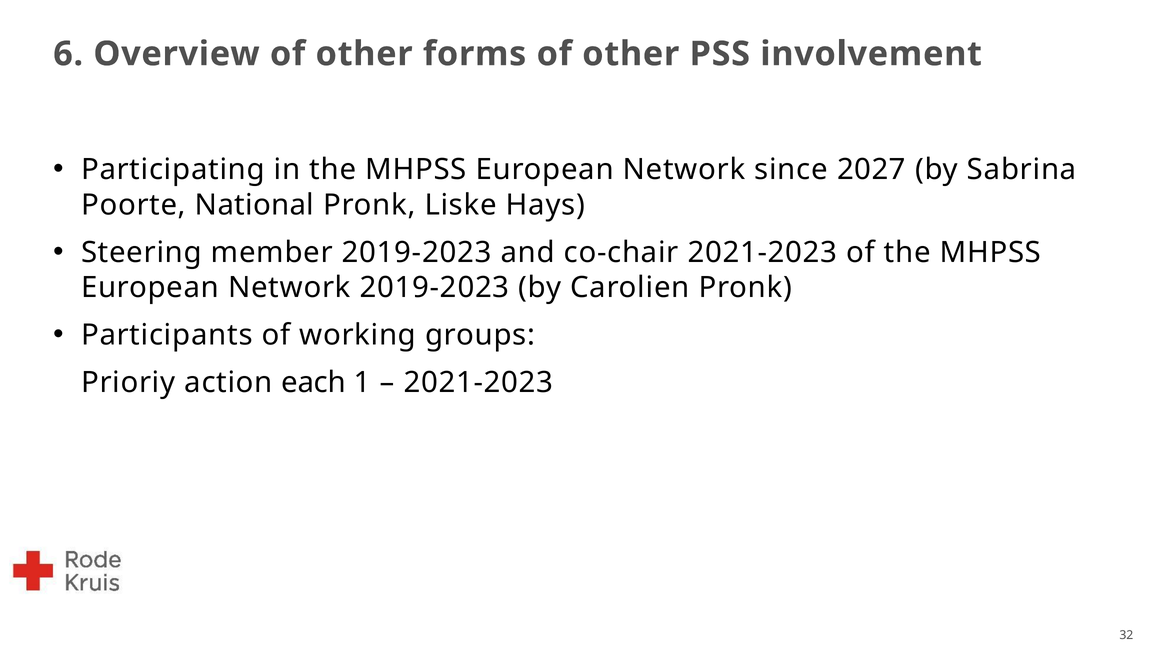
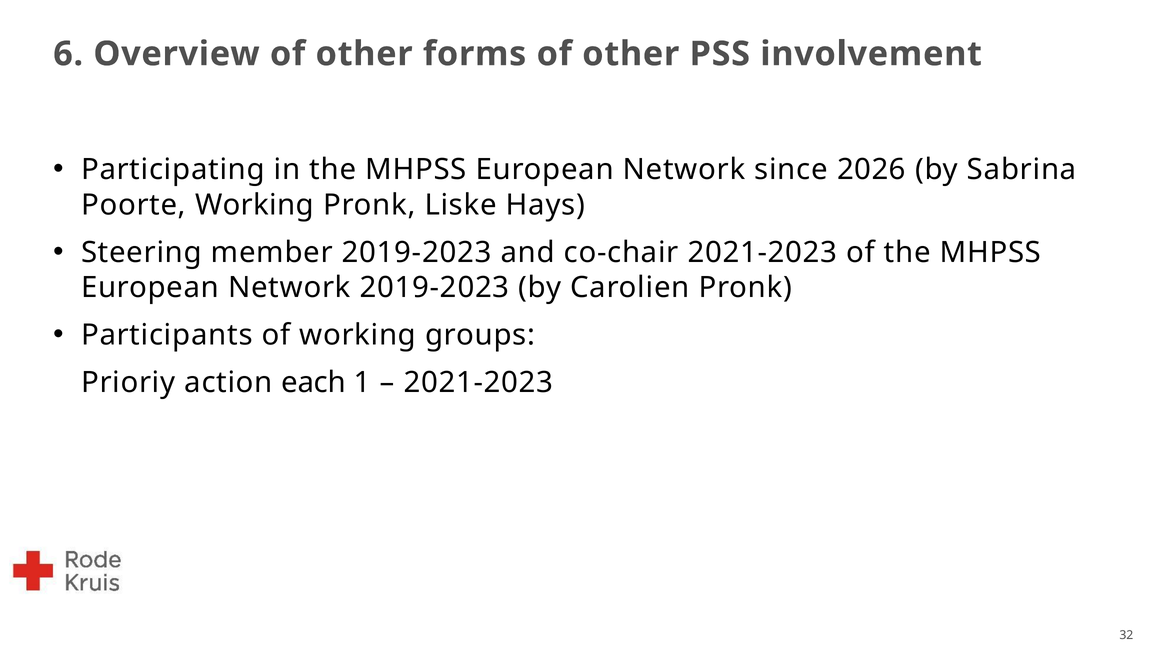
2027: 2027 -> 2026 (871, 170)
Poorte National: National -> Working (254, 205)
